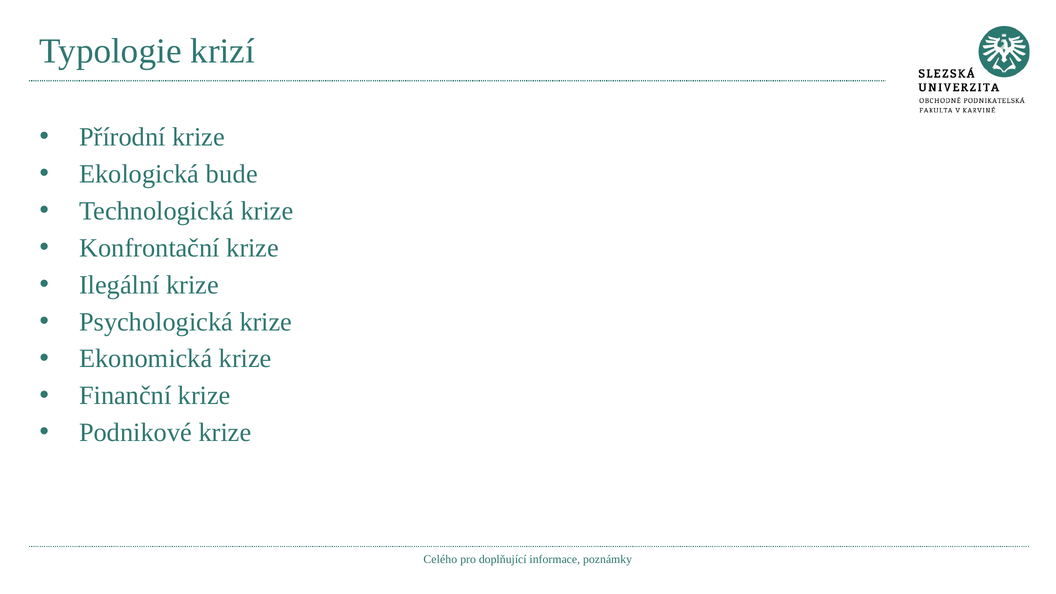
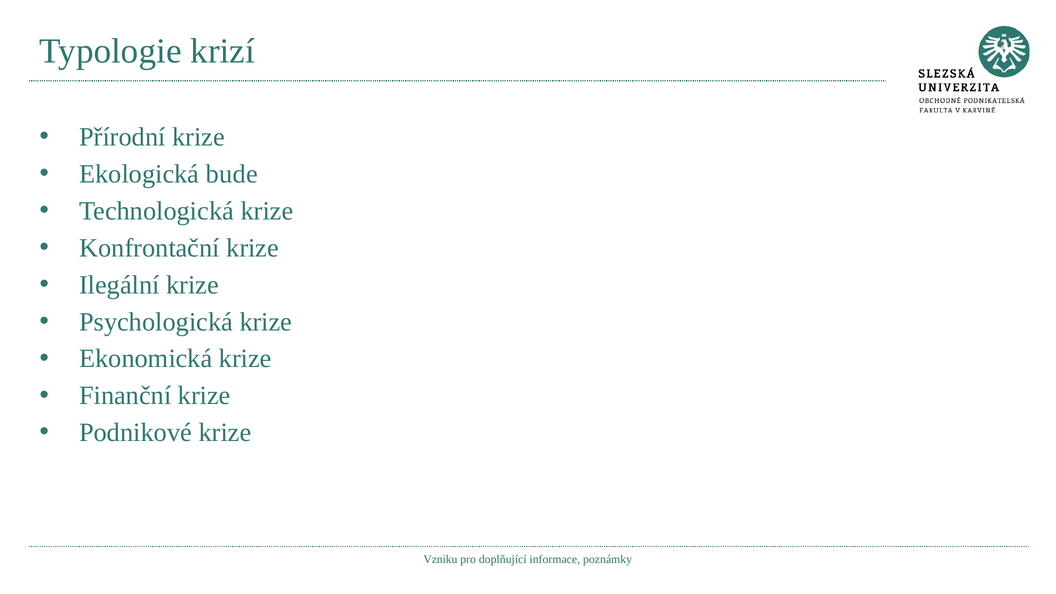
Celého: Celého -> Vzniku (440, 560)
